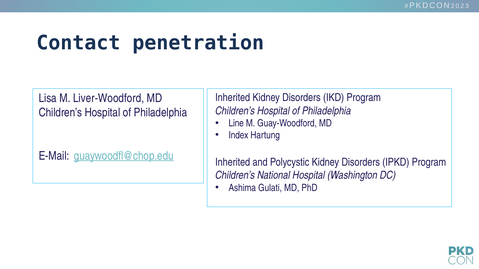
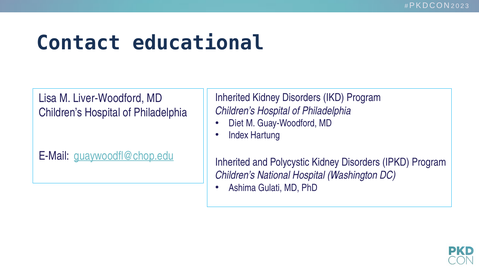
penetration: penetration -> educational (198, 43)
Line: Line -> Diet (236, 124)
